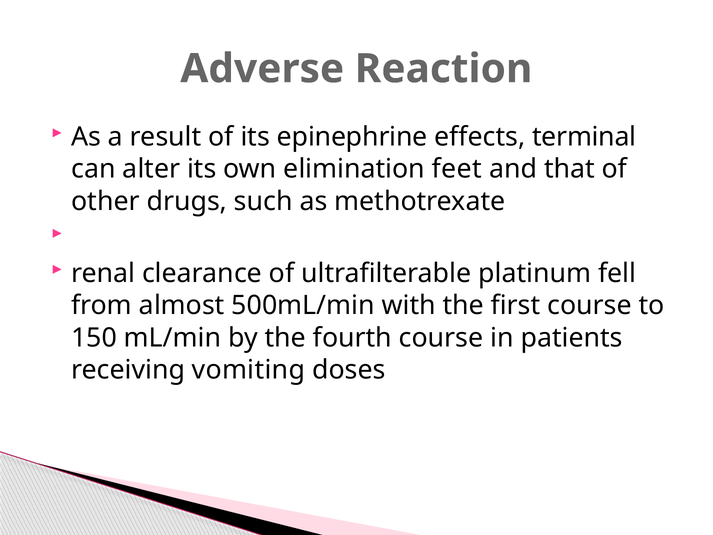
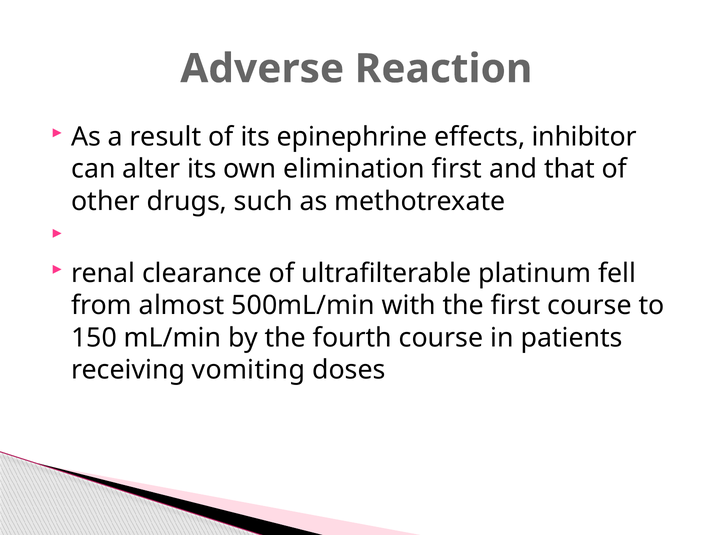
terminal: terminal -> inhibitor (584, 137)
elimination feet: feet -> first (457, 169)
